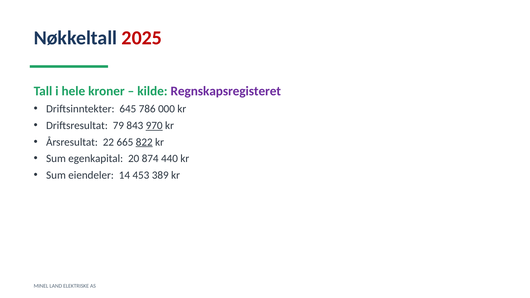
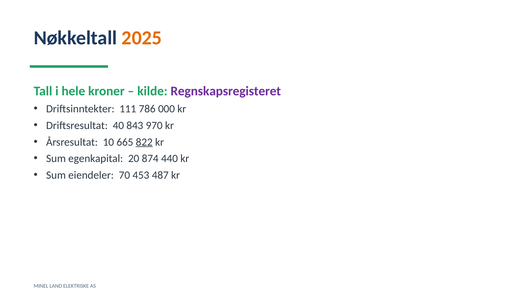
2025 colour: red -> orange (142, 38)
645: 645 -> 111 (128, 109)
79: 79 -> 40 (118, 126)
970 underline: present -> none (154, 126)
22: 22 -> 10 (108, 142)
14: 14 -> 70 (124, 175)
389: 389 -> 487 (160, 175)
